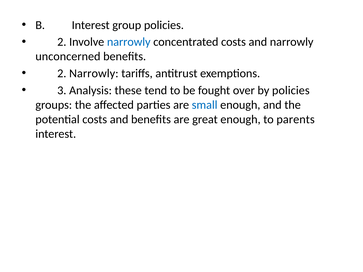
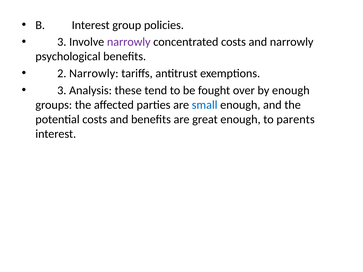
2: 2 -> 3 (62, 42)
narrowly colour: blue -> purple (129, 42)
unconcerned: unconcerned -> psychological (68, 57)
by policies: policies -> enough (291, 90)
